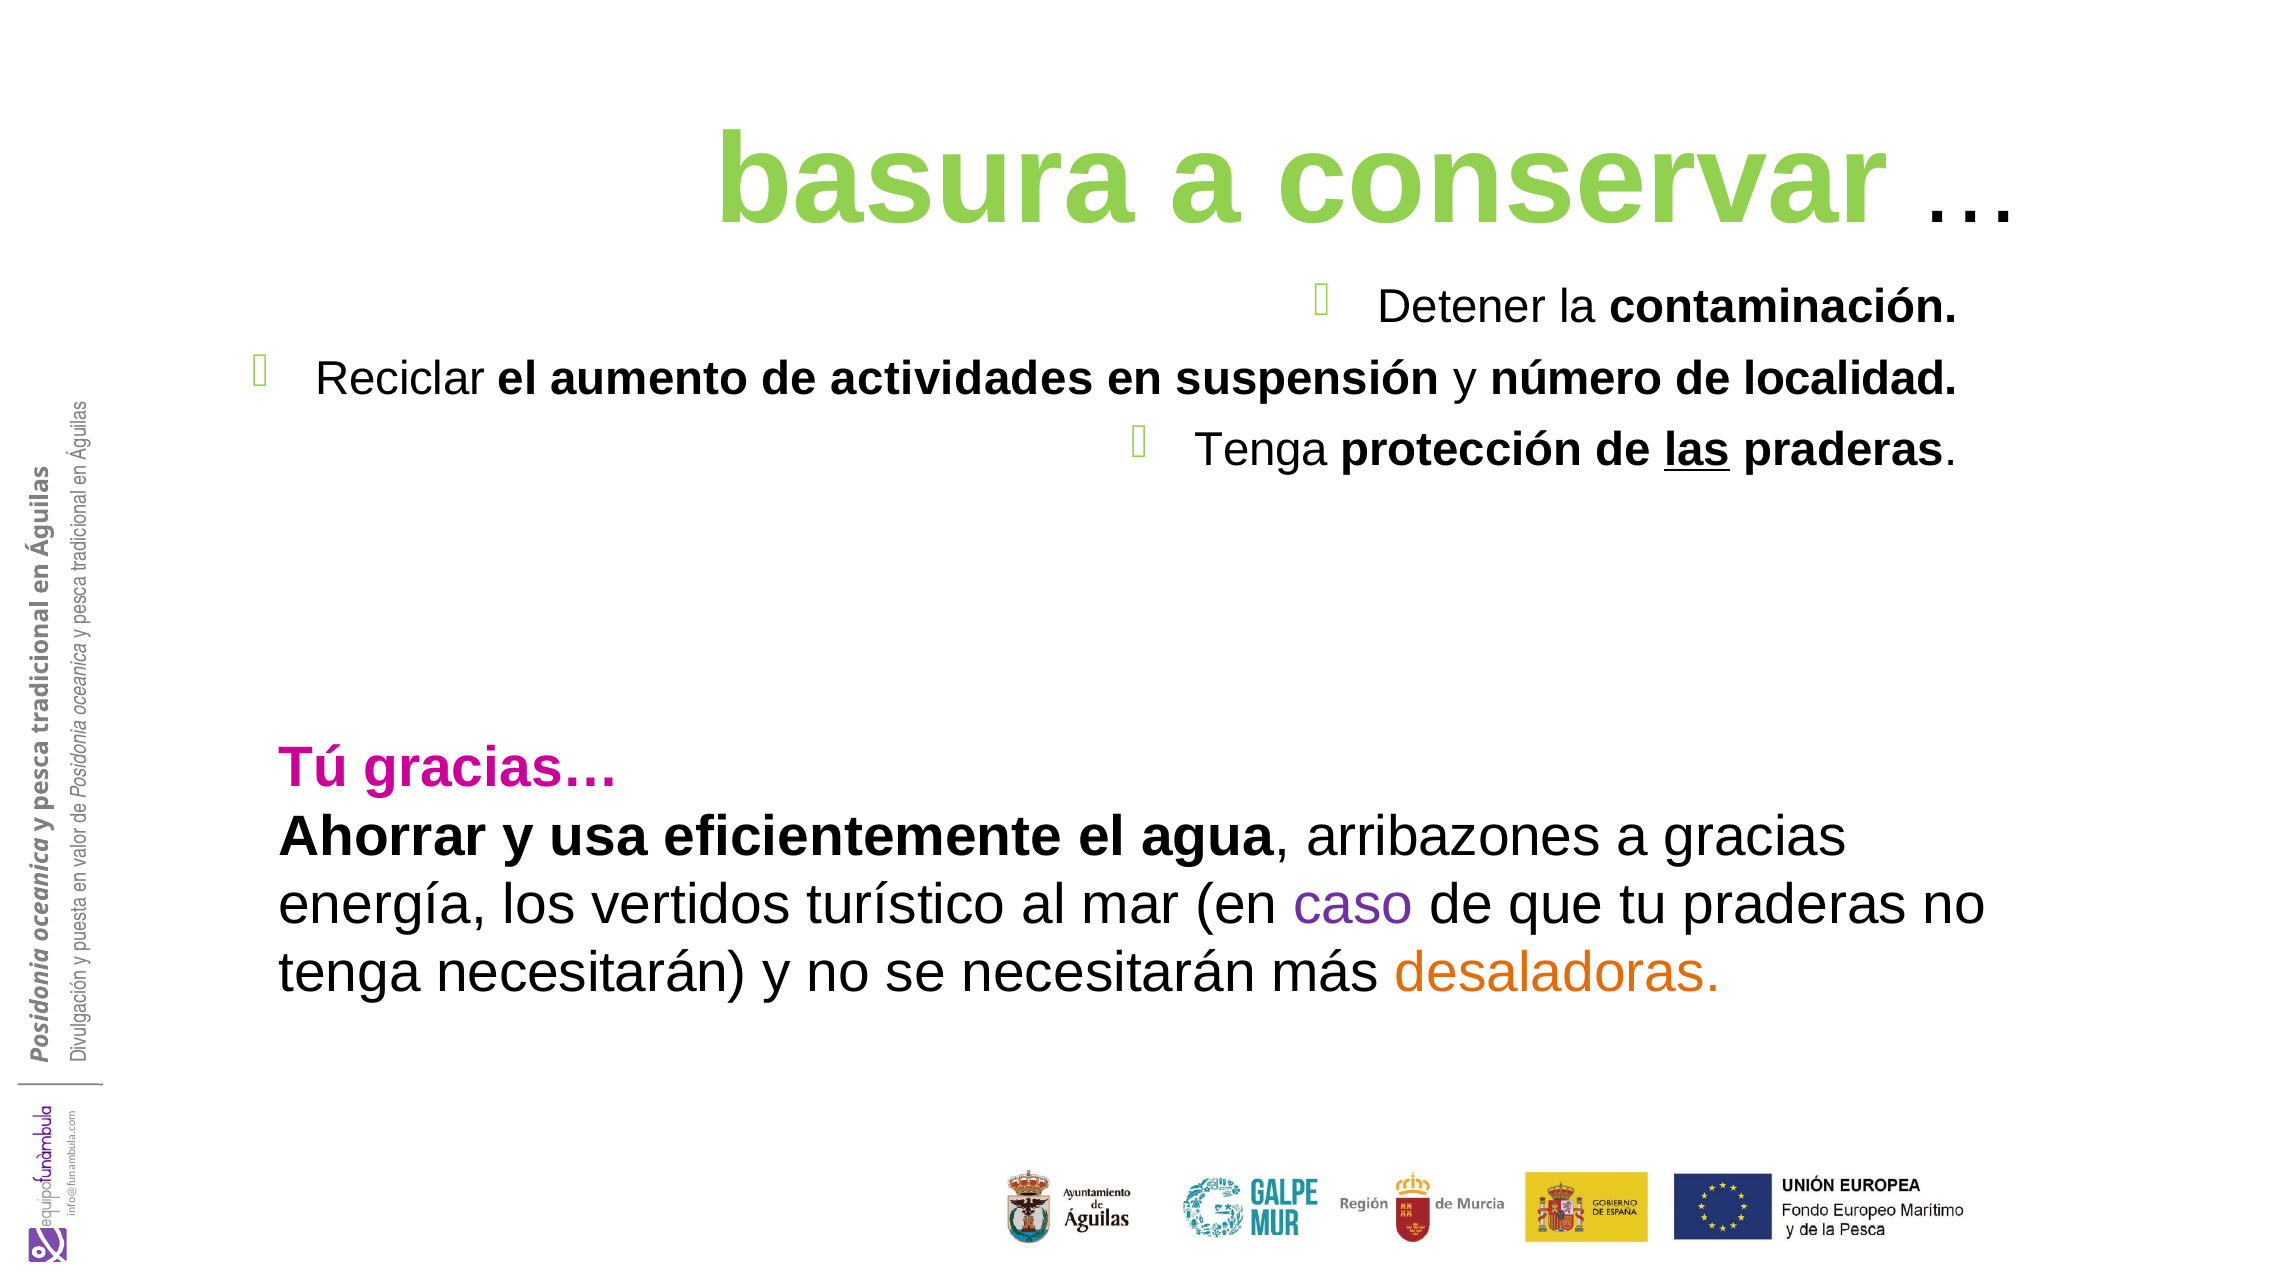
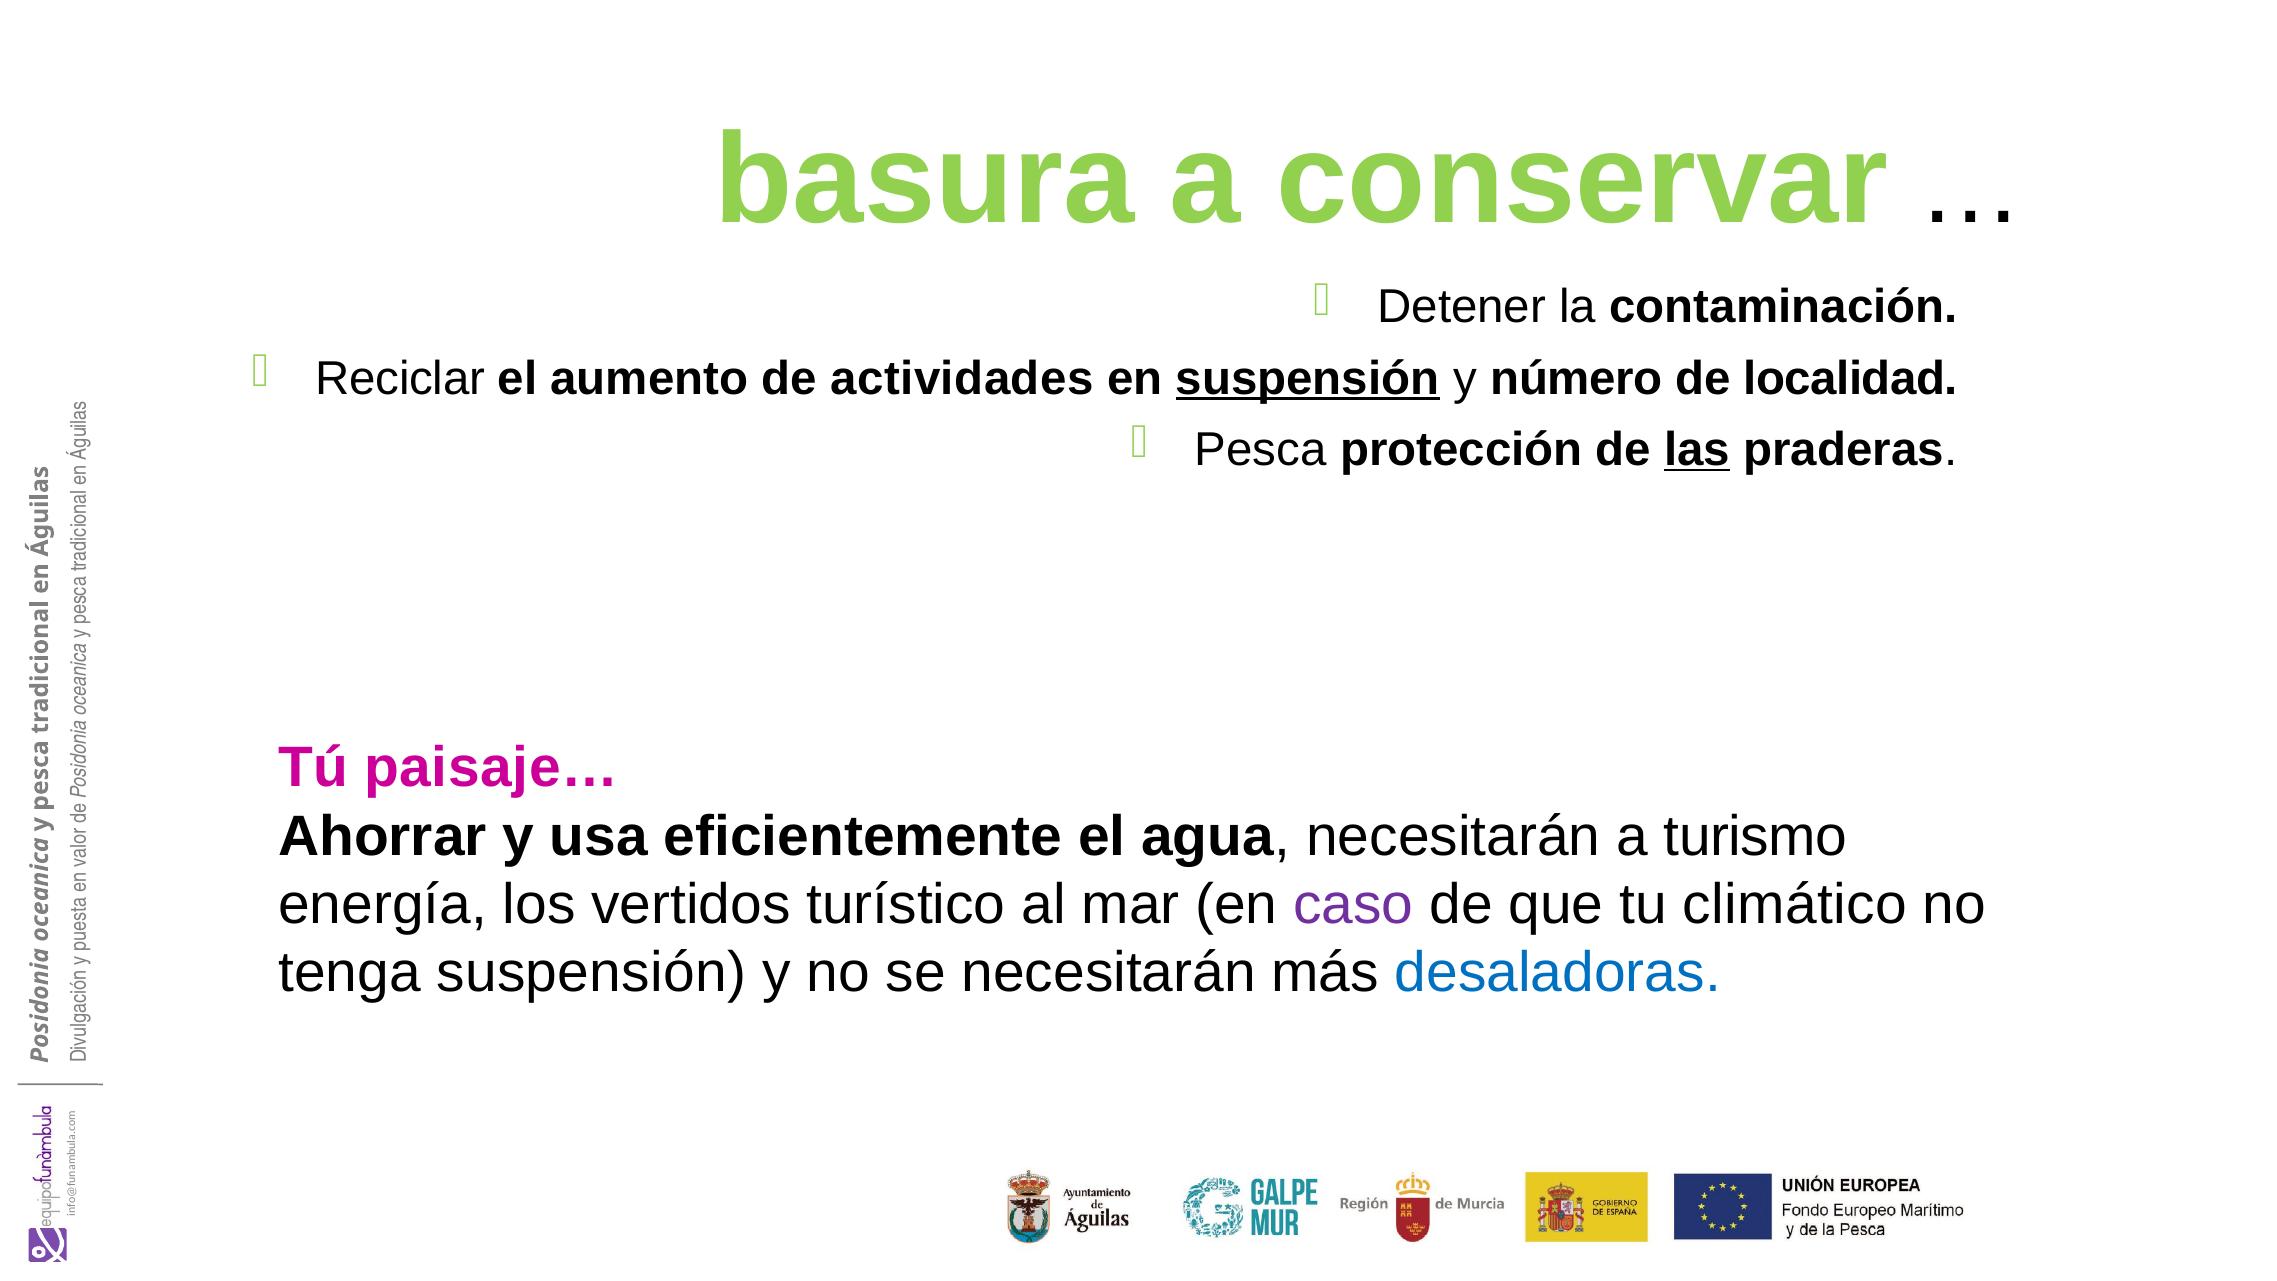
suspensión underline: none -> present (1308, 378)
Tenga: Tenga -> Pesca (1261, 450)
gracias…: gracias… -> paisaje… (491, 768)
agua arribazones: arribazones -> necesitarán (1453, 836)
gracias: gracias -> turismo (1756, 836)
tu praderas: praderas -> climático (1795, 905)
tenga necesitarán: necesitarán -> suspensión (591, 973)
desaladoras colour: orange -> blue (1558, 973)
